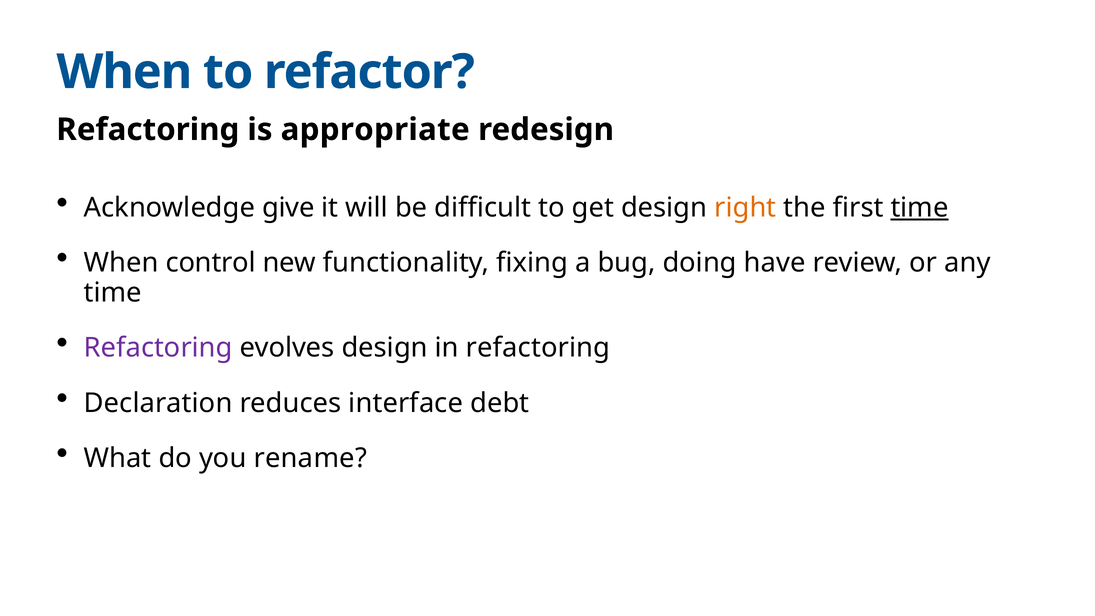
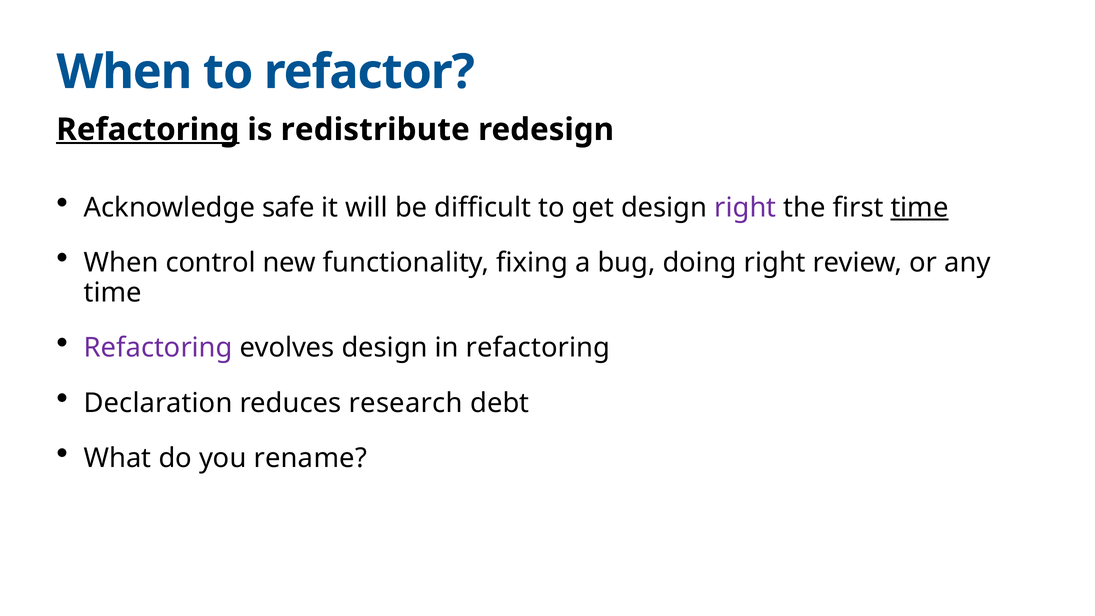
Refactoring underline: none -> present (148, 130)
appropriate: appropriate -> redistribute (375, 130)
give: give -> safe (288, 208)
right colour: orange -> purple (745, 208)
doing have: have -> right (775, 263)
interface: interface -> research (406, 403)
